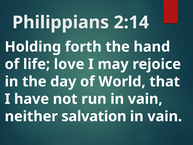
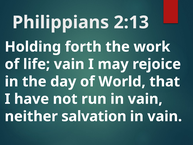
2:14: 2:14 -> 2:13 (131, 22)
hand: hand -> work (152, 47)
life love: love -> vain (69, 64)
